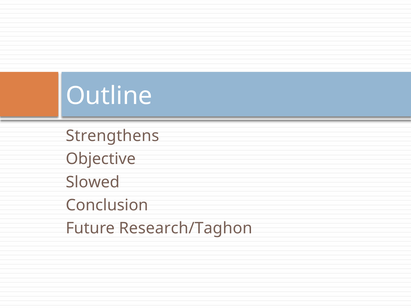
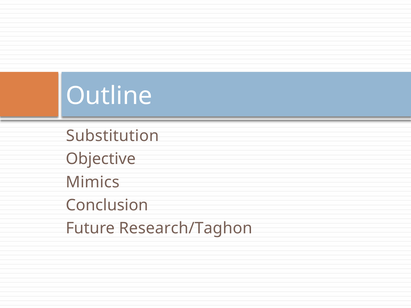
Strengthens: Strengthens -> Substitution (112, 136)
Slowed: Slowed -> Mimics (93, 182)
